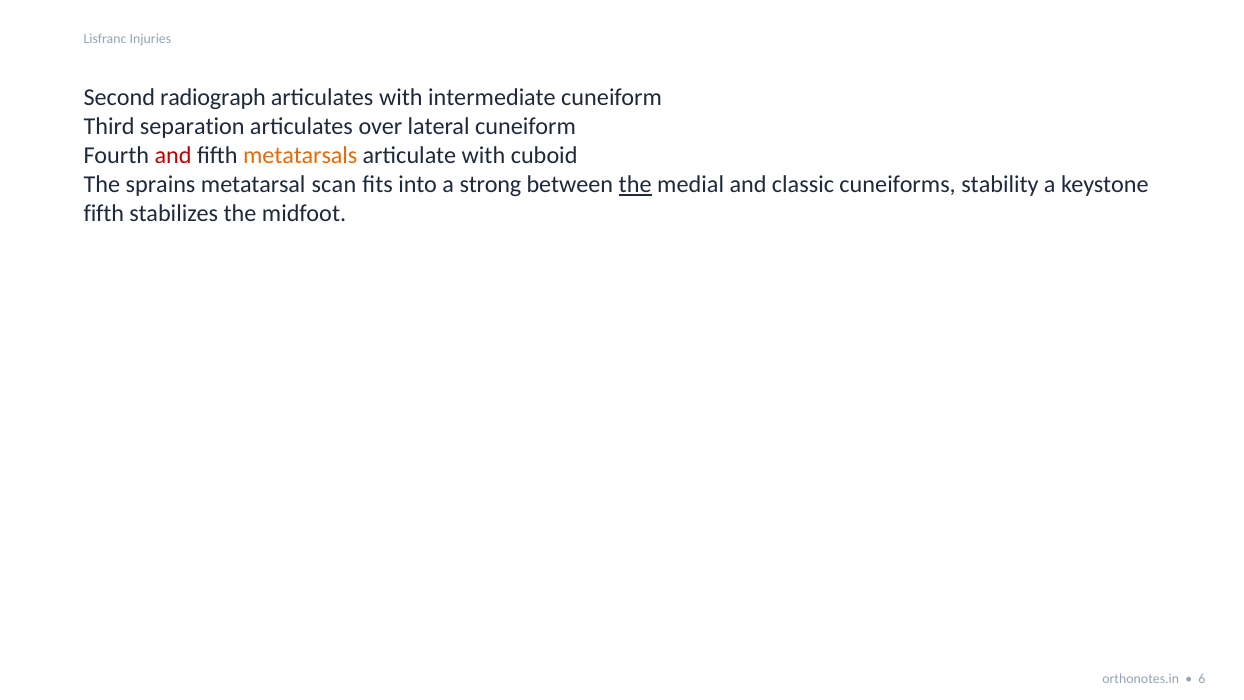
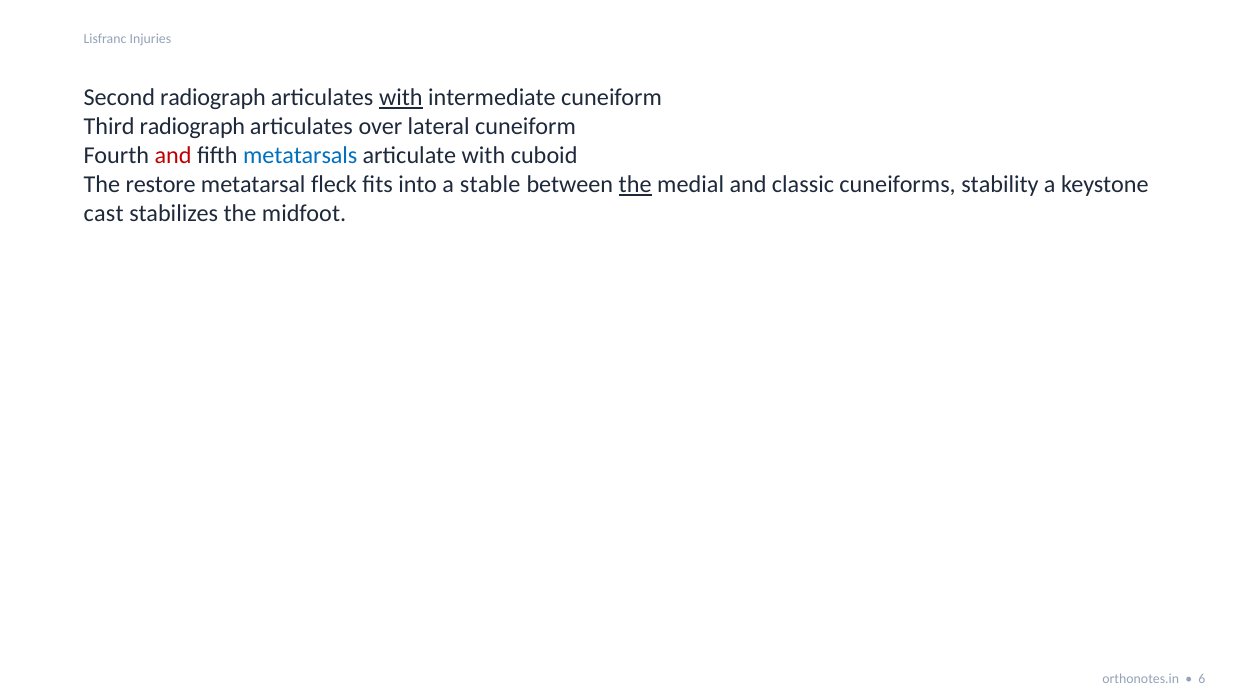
with underline: none -> present (401, 98)
Third separation: separation -> radiograph (192, 127)
metatarsals colour: orange -> blue (300, 156)
sprains: sprains -> restore (161, 185)
scan: scan -> fleck (334, 185)
strong: strong -> stable (490, 185)
fifth: fifth -> cast (104, 214)
